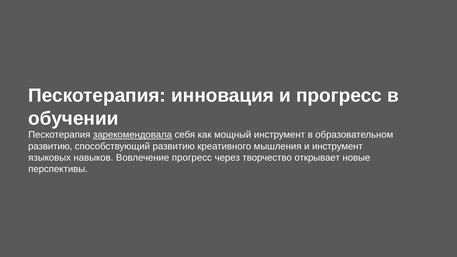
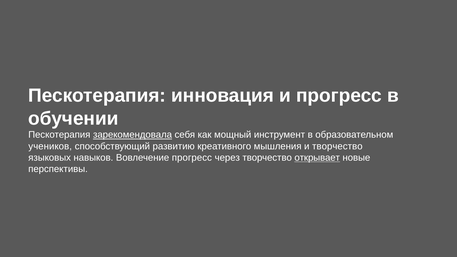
развитию: развитию -> учеников (50, 146)
и инструмент: инструмент -> творчество (337, 146)
открывает underline: none -> present (317, 158)
